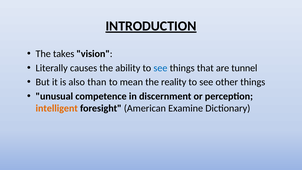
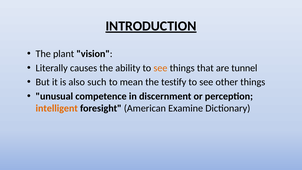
takes: takes -> plant (64, 54)
see colour: blue -> orange (160, 68)
than: than -> such (97, 82)
reality: reality -> testify (174, 82)
